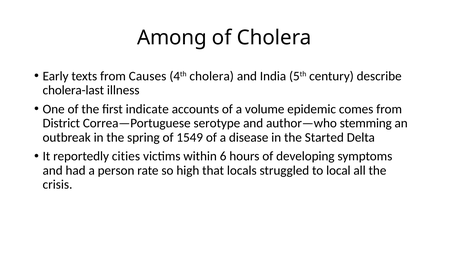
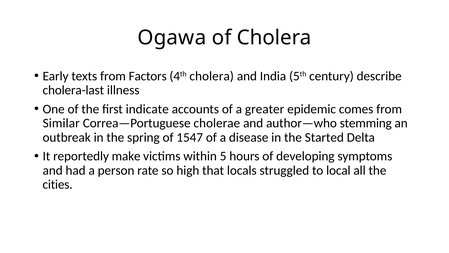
Among: Among -> Ogawa (172, 38)
Causes: Causes -> Factors (148, 76)
volume: volume -> greater (265, 109)
District: District -> Similar (61, 123)
serotype: serotype -> cholerae (217, 123)
1549: 1549 -> 1547 (190, 137)
cities: cities -> make (126, 156)
6: 6 -> 5 (223, 156)
crisis: crisis -> cities (58, 184)
